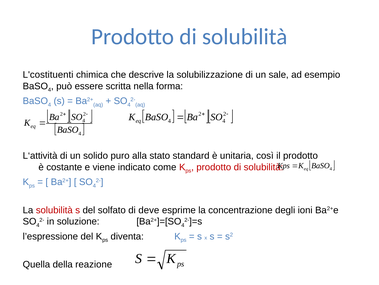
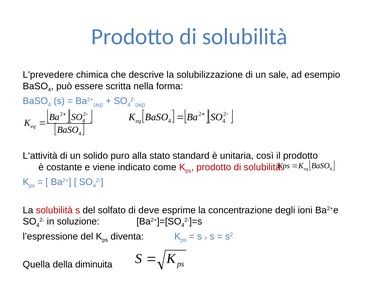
L'costituenti: L'costituenti -> L'prevedere (48, 75)
reazione: reazione -> diminuita (94, 264)
